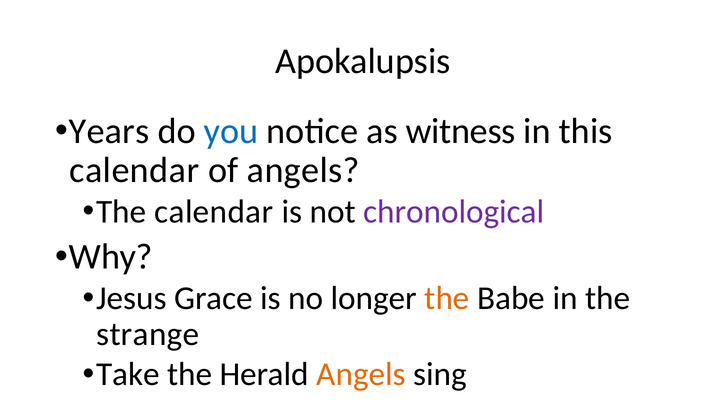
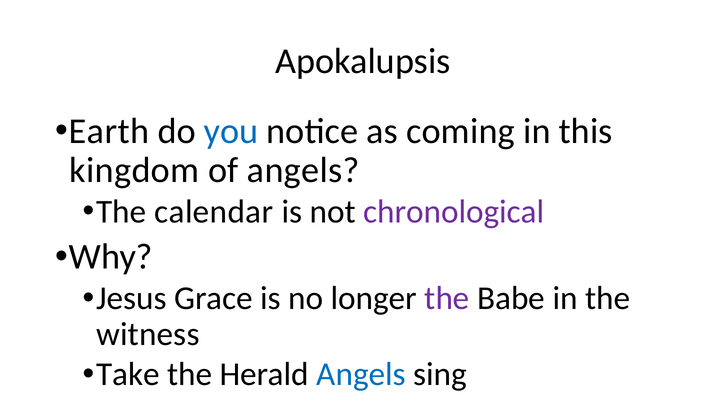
Years: Years -> Earth (109, 131)
witness: witness -> coming (460, 131)
calendar: calendar -> kingdom (134, 170)
the colour: orange -> purple (447, 298)
strange: strange -> witness (148, 334)
Angels colour: orange -> blue (361, 374)
